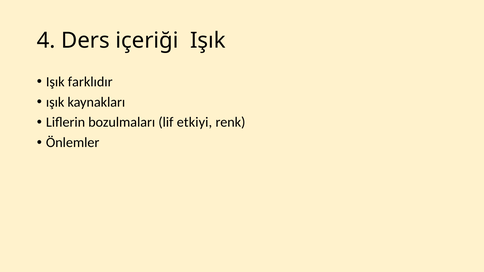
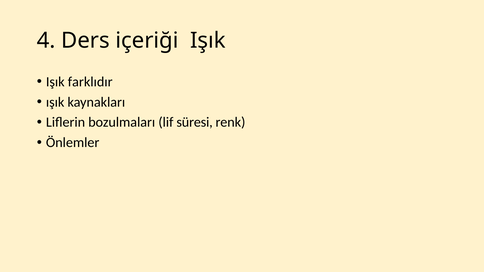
etkiyi: etkiyi -> süresi (195, 122)
